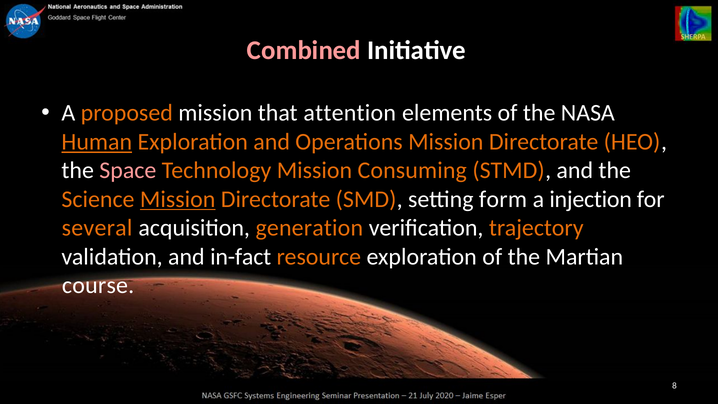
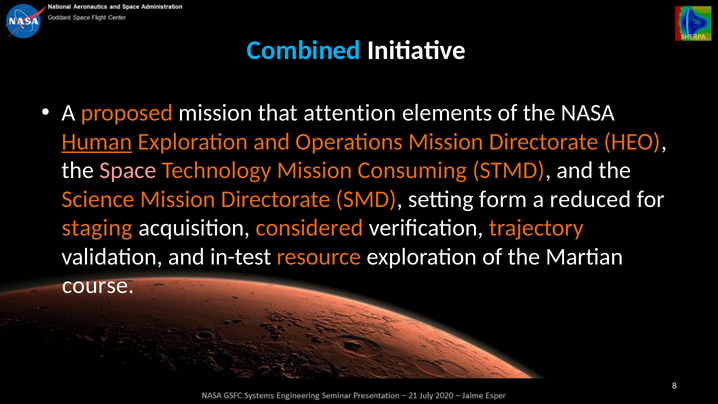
Combined colour: pink -> light blue (304, 50)
Mission underline: present -> none (178, 199)
injection: injection -> reduced (590, 199)
several: several -> staging (97, 228)
generation: generation -> considered (309, 228)
in-fact: in-fact -> in-test (241, 257)
